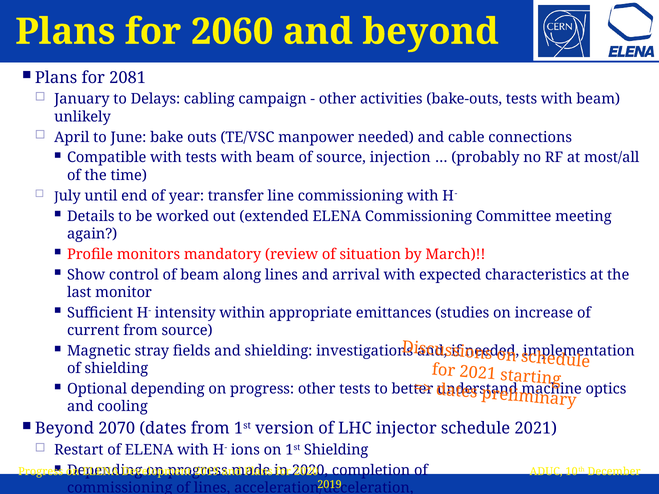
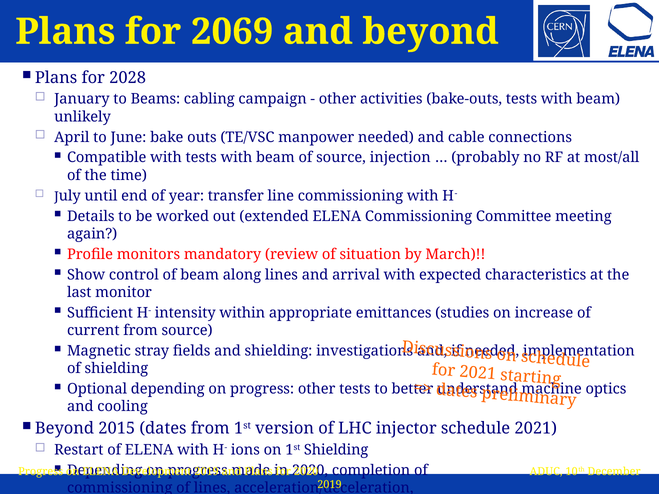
2060: 2060 -> 2069 (232, 32)
2081: 2081 -> 2028 (128, 78)
Delays: Delays -> Beams (155, 99)
2070: 2070 -> 2015 (117, 429)
